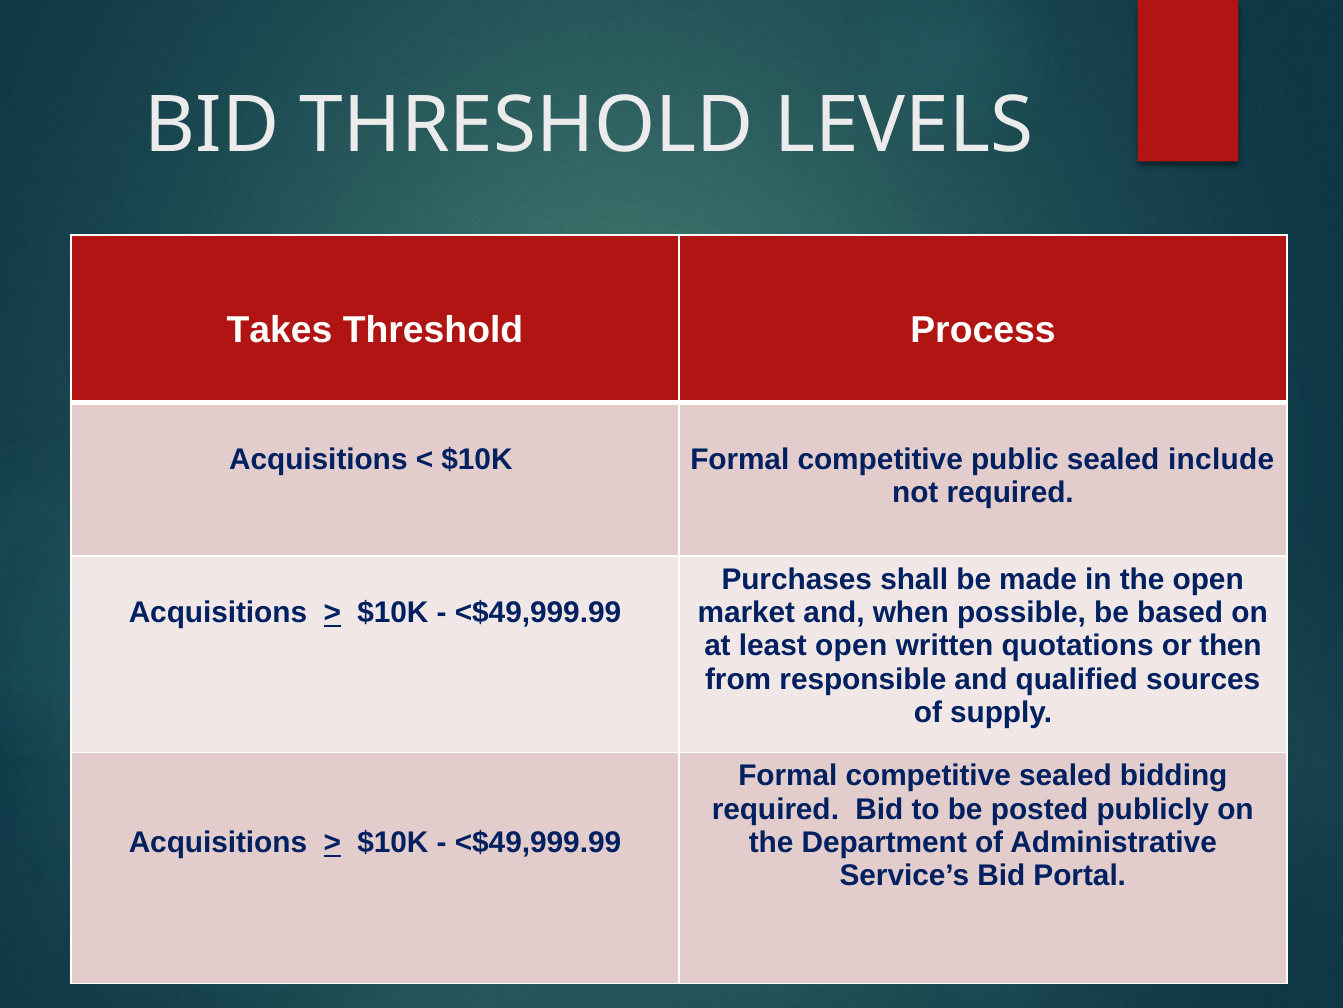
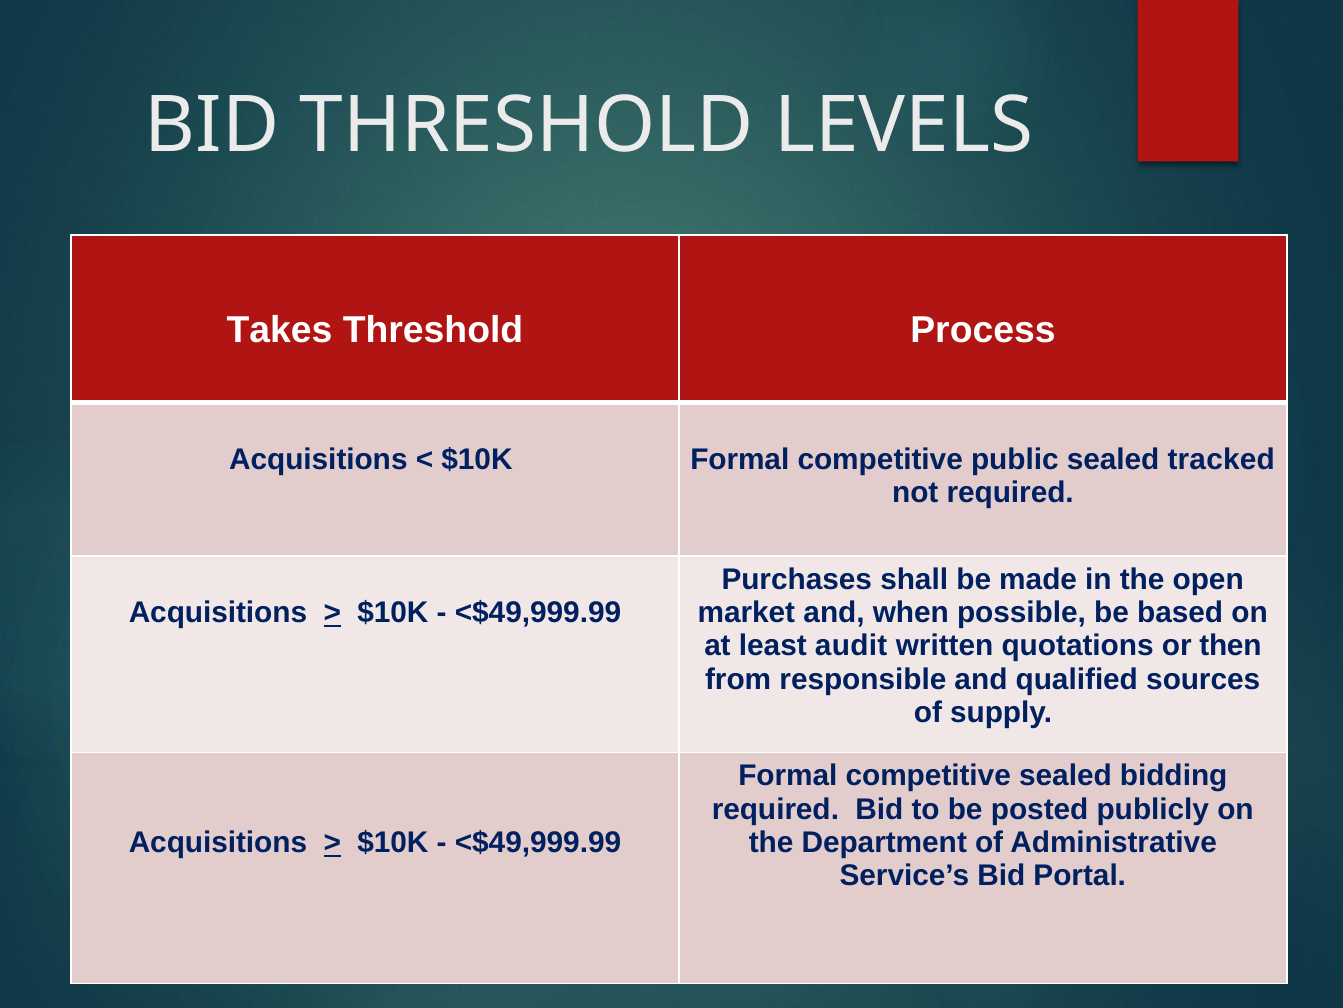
include: include -> tracked (1221, 459)
least open: open -> audit (851, 646)
